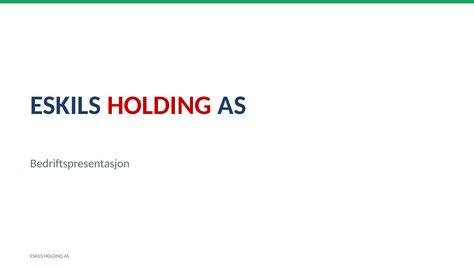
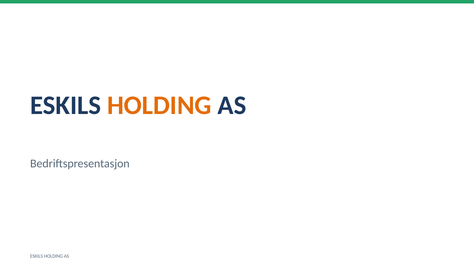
HOLDING colour: red -> orange (159, 105)
